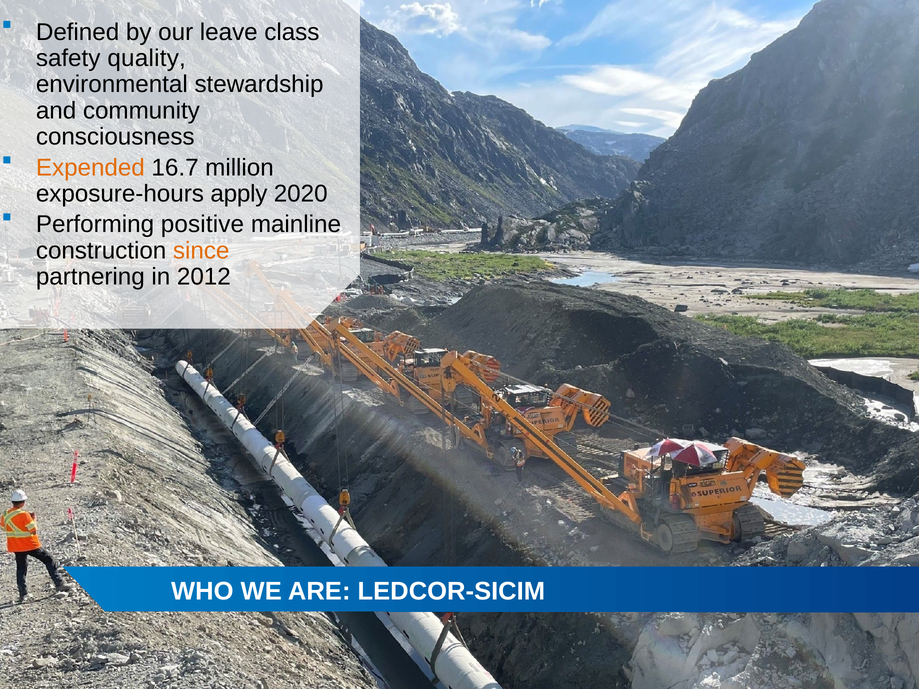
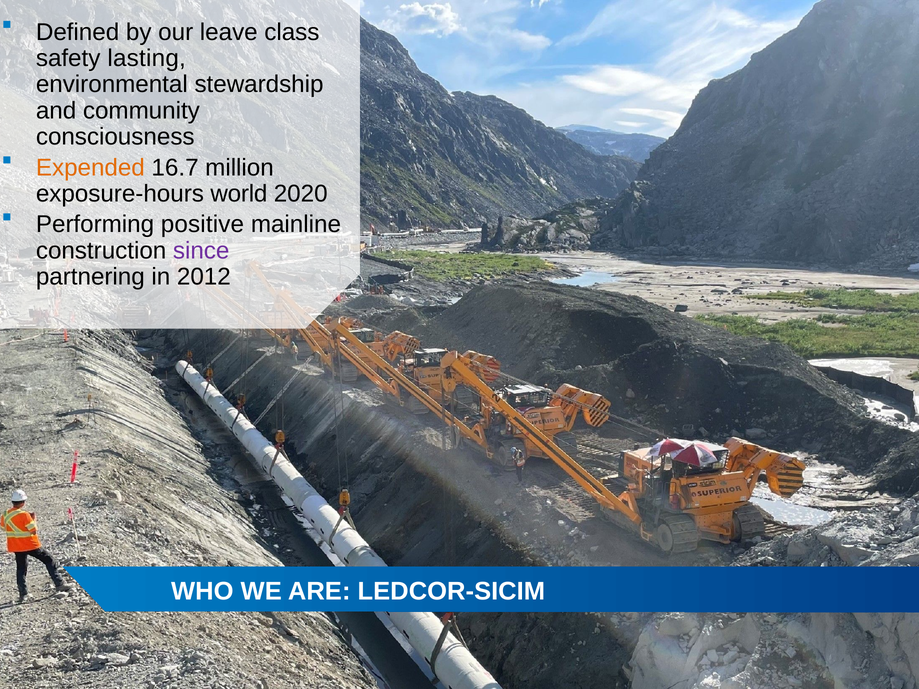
quality: quality -> lasting (147, 58)
apply: apply -> world (239, 194)
since colour: orange -> purple (201, 251)
